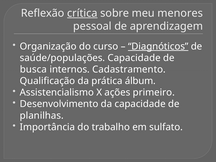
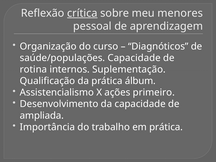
Diagnóticos underline: present -> none (158, 46)
busca: busca -> rotina (33, 69)
Cadastramento: Cadastramento -> Suplementação (129, 69)
planilhas: planilhas -> ampliada (42, 116)
em sulfato: sulfato -> prática (166, 127)
